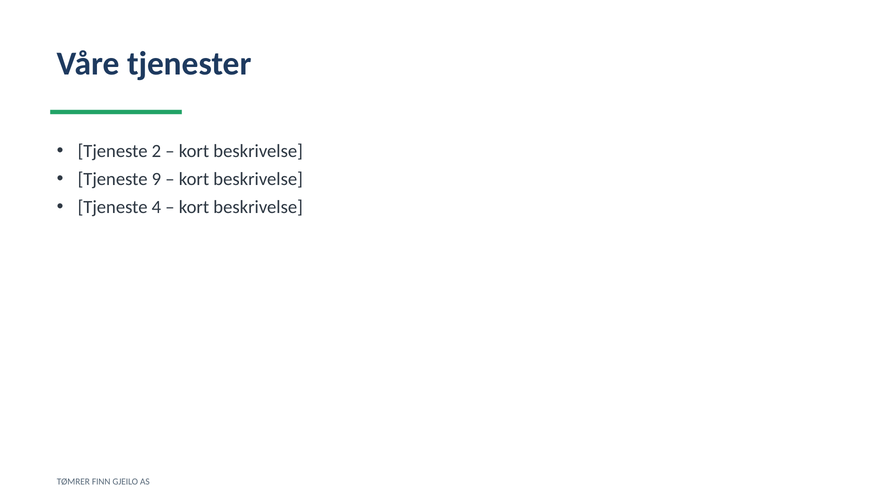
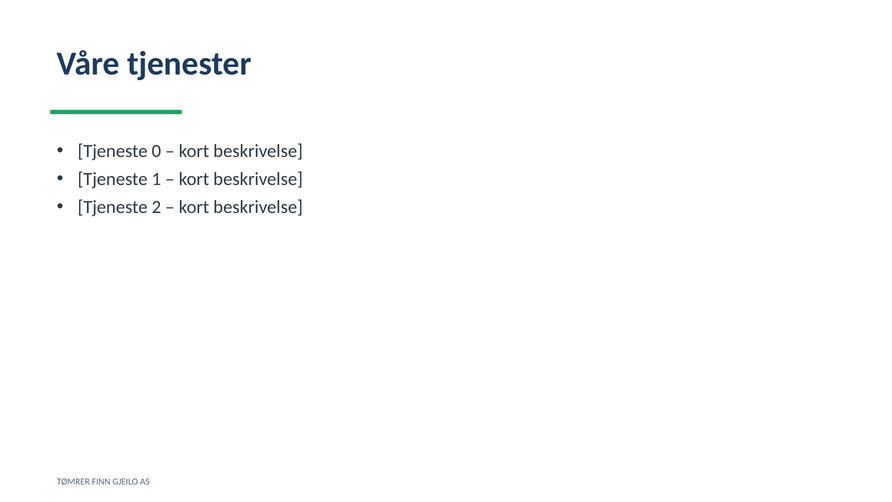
2: 2 -> 0 (156, 151)
9: 9 -> 1 (156, 179)
4: 4 -> 2 (156, 207)
